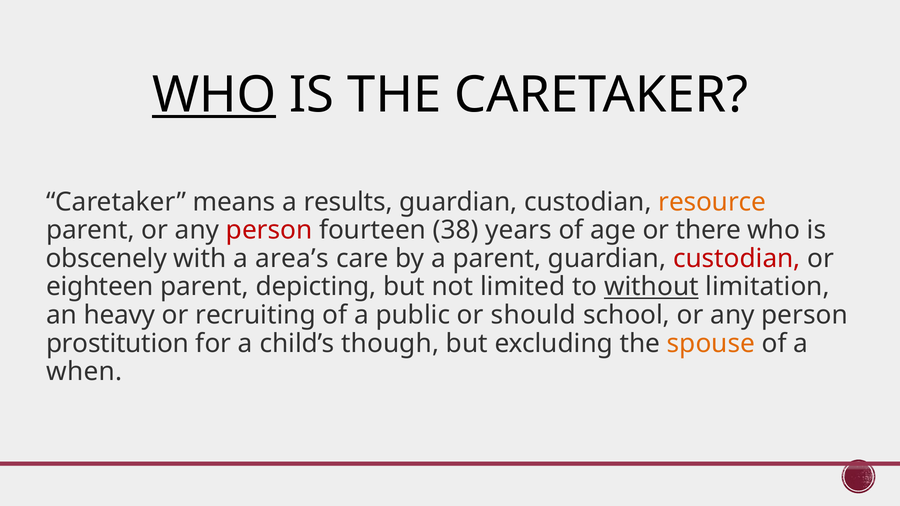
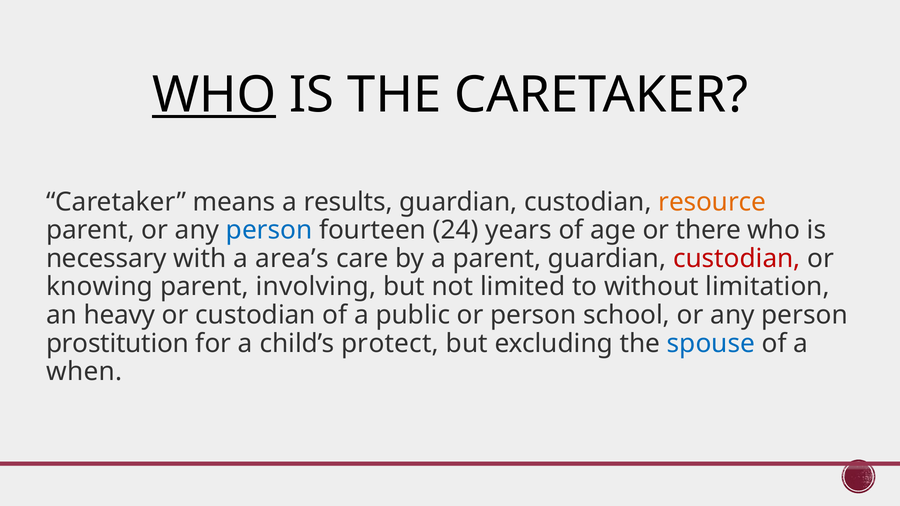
person colour: red -> blue (269, 230)
38: 38 -> 24 (456, 230)
obscenely: obscenely -> necessary (106, 259)
eighteen: eighteen -> knowing (100, 287)
depicting: depicting -> involving (316, 287)
without underline: present -> none (651, 287)
or recruiting: recruiting -> custodian (255, 315)
or should: should -> person (533, 315)
though: though -> protect (390, 344)
spouse colour: orange -> blue (711, 344)
